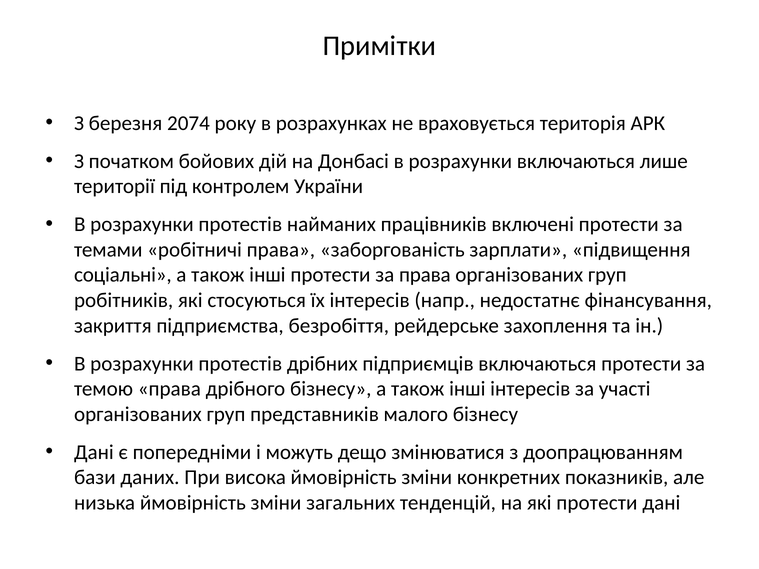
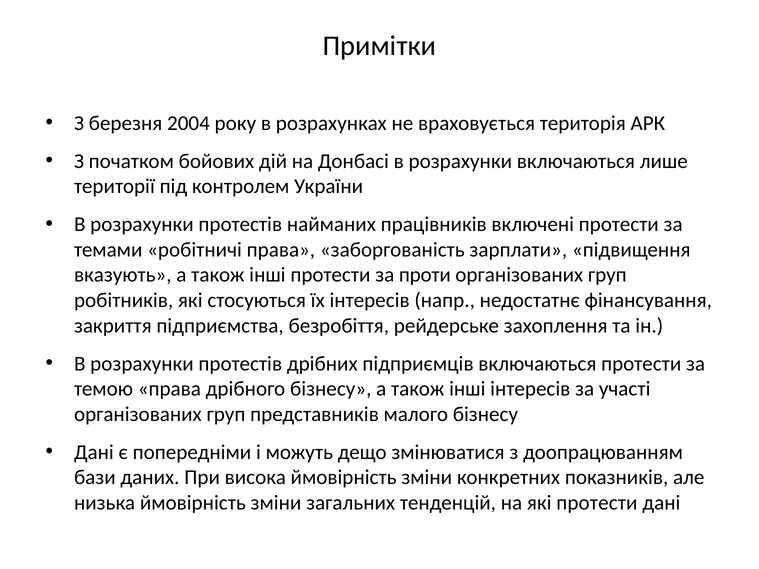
2074: 2074 -> 2004 (188, 123)
соціальні: соціальні -> вказують (123, 275)
за права: права -> проти (425, 275)
